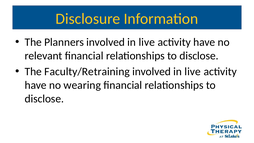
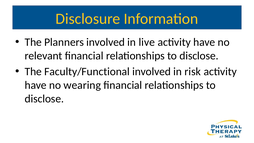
Faculty/Retraining: Faculty/Retraining -> Faculty/Functional (87, 72)
live: live -> risk (193, 72)
